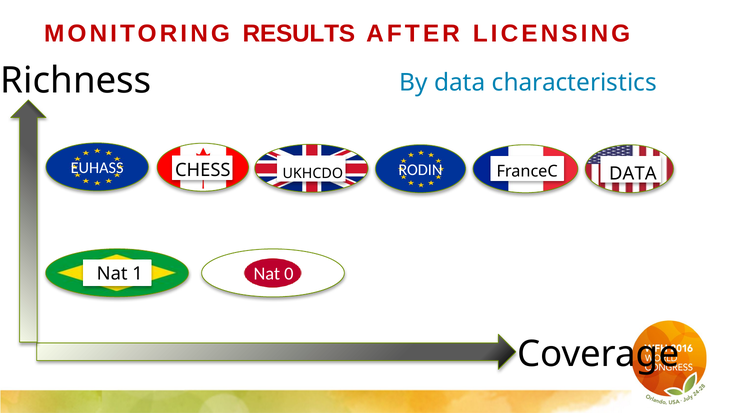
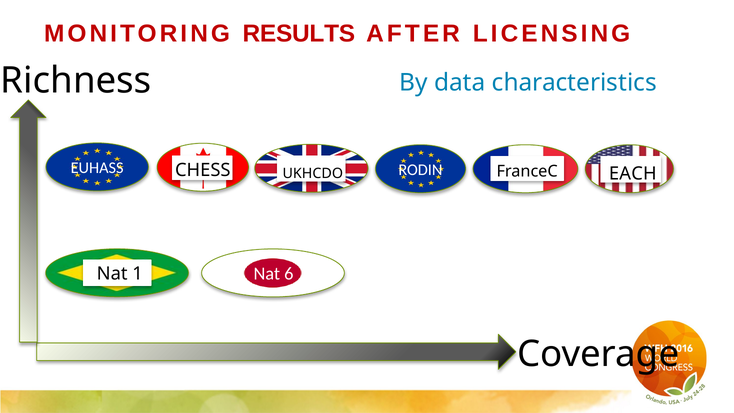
DATA: DATA -> EACH (633, 174)
0: 0 -> 6 (289, 274)
